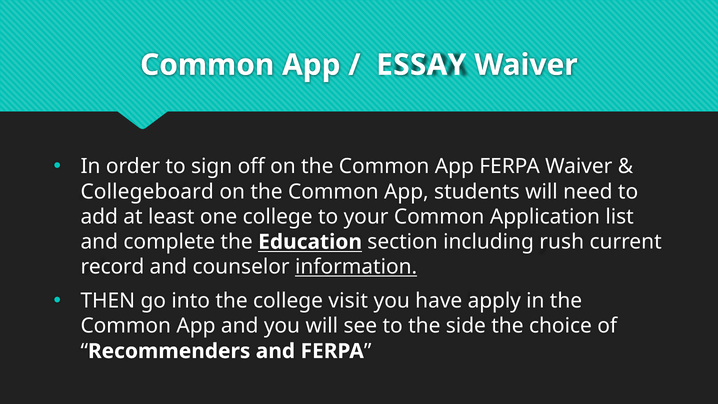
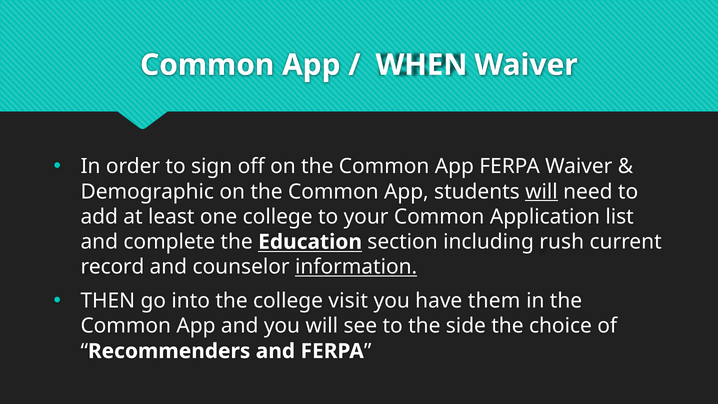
ESSAY: ESSAY -> WHEN (422, 65)
Collegeboard: Collegeboard -> Demographic (147, 192)
will underline: none -> present (541, 192)
apply: apply -> them (494, 301)
